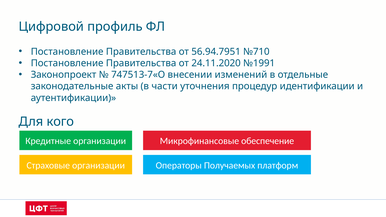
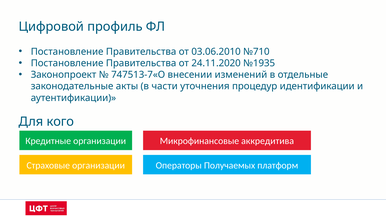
56.94.7951: 56.94.7951 -> 03.06.2010 (216, 52)
№1991: №1991 -> №1935 (259, 63)
обеспечение: обеспечение -> аккредитива (268, 141)
